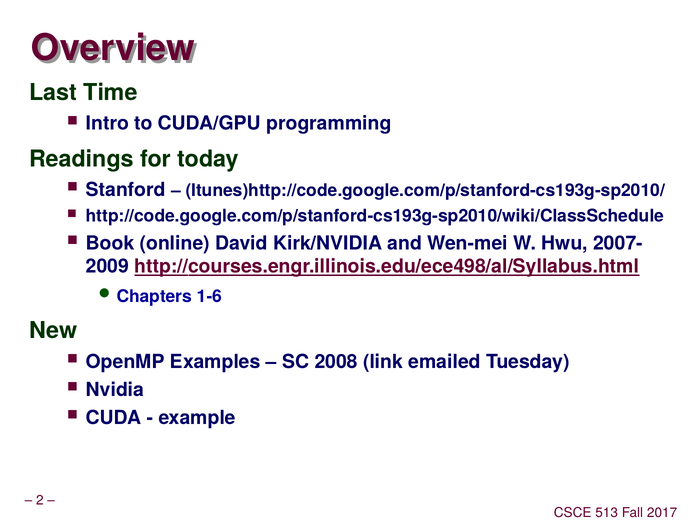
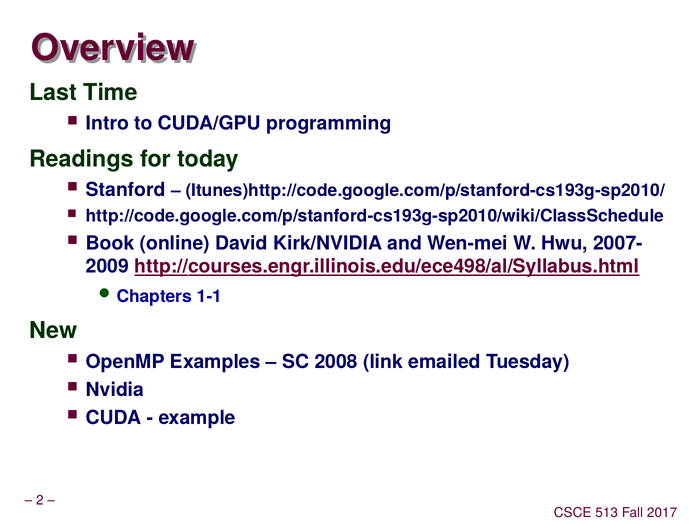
1-6: 1-6 -> 1-1 (209, 296)
